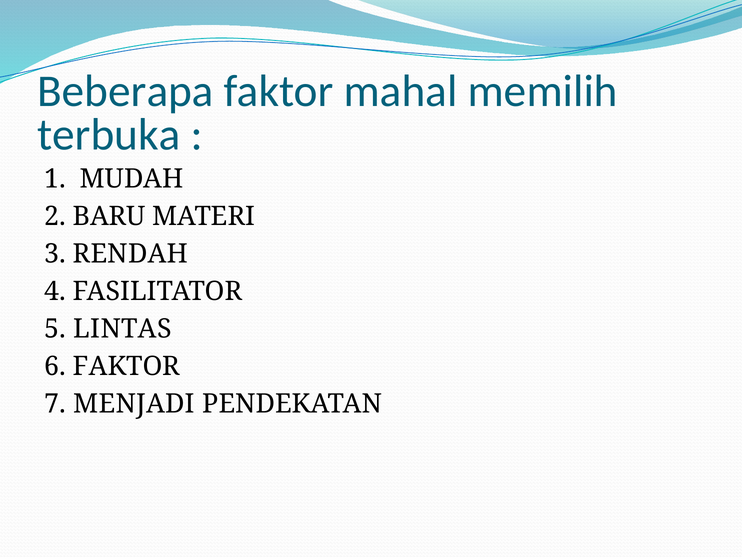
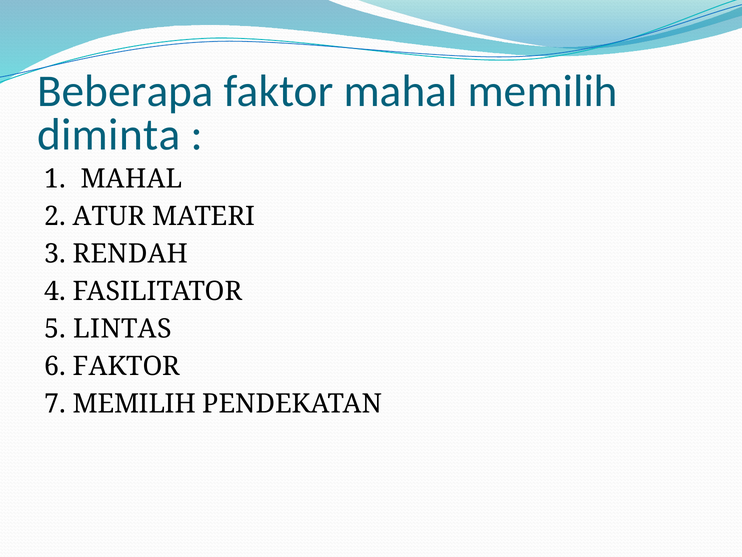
terbuka: terbuka -> diminta (109, 135)
1 MUDAH: MUDAH -> MAHAL (131, 179)
BARU: BARU -> ATUR (109, 216)
7 MENJADI: MENJADI -> MEMILIH (134, 404)
